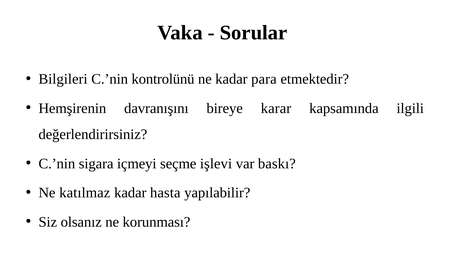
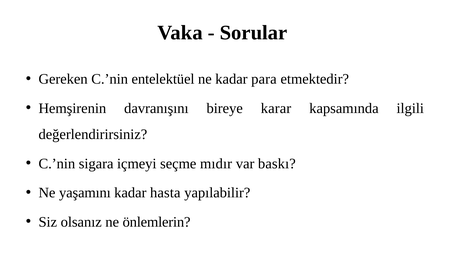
Bilgileri: Bilgileri -> Gereken (63, 79)
kontrolünü: kontrolünü -> entelektüel (163, 79)
işlevi: işlevi -> mıdır (216, 164)
katılmaz: katılmaz -> yaşamını (85, 193)
korunması: korunması -> önlemlerin (157, 222)
